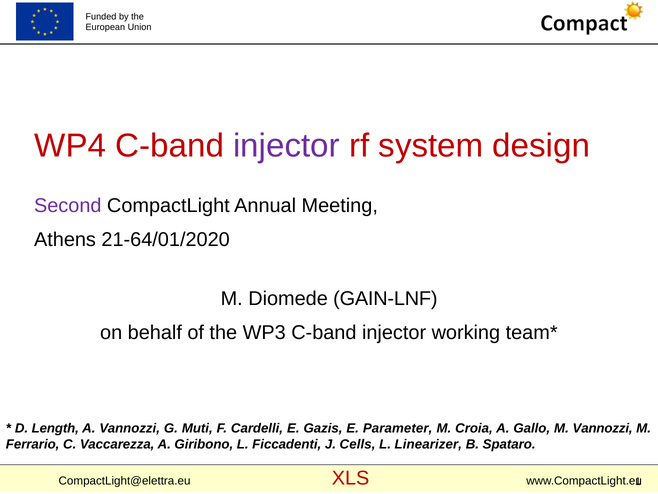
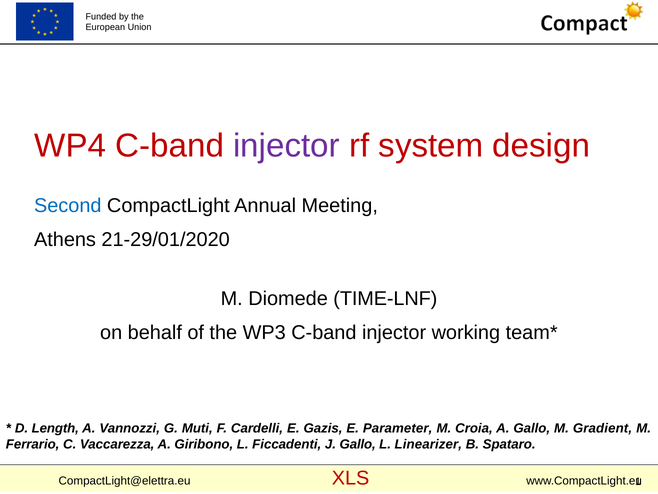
Second colour: purple -> blue (68, 206)
21-64/01/2020: 21-64/01/2020 -> 21-29/01/2020 (166, 239)
GAIN-LNF: GAIN-LNF -> TIME-LNF (385, 298)
M Vannozzi: Vannozzi -> Gradient (602, 428)
J Cells: Cells -> Gallo (358, 444)
